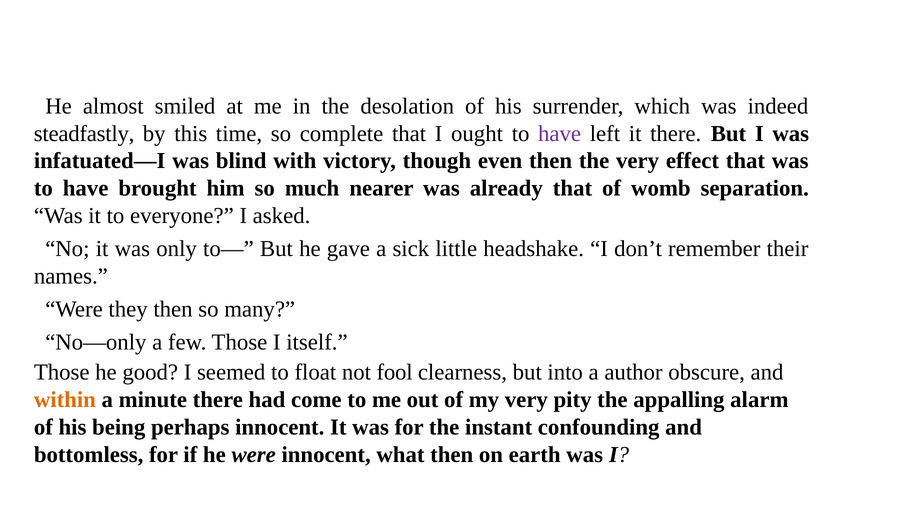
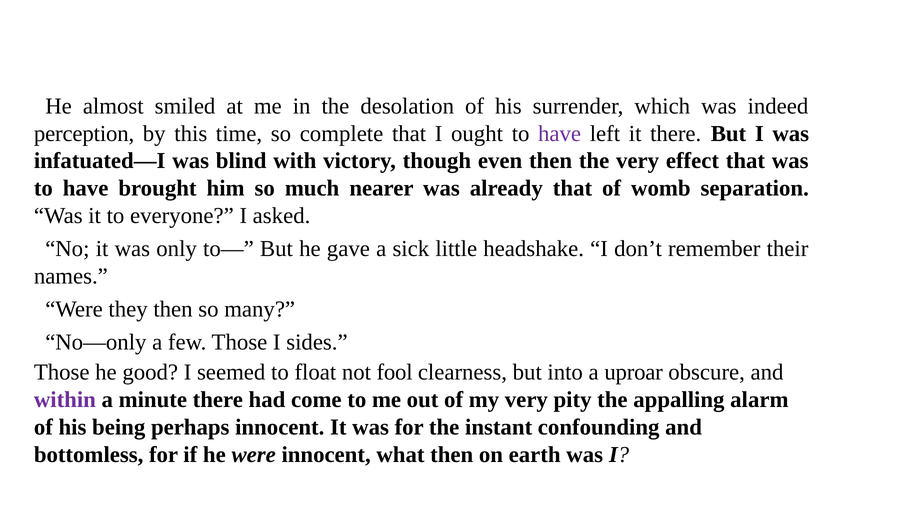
steadfastly: steadfastly -> perception (84, 134)
itself: itself -> sides (317, 342)
author: author -> uproar (634, 372)
within colour: orange -> purple (65, 400)
